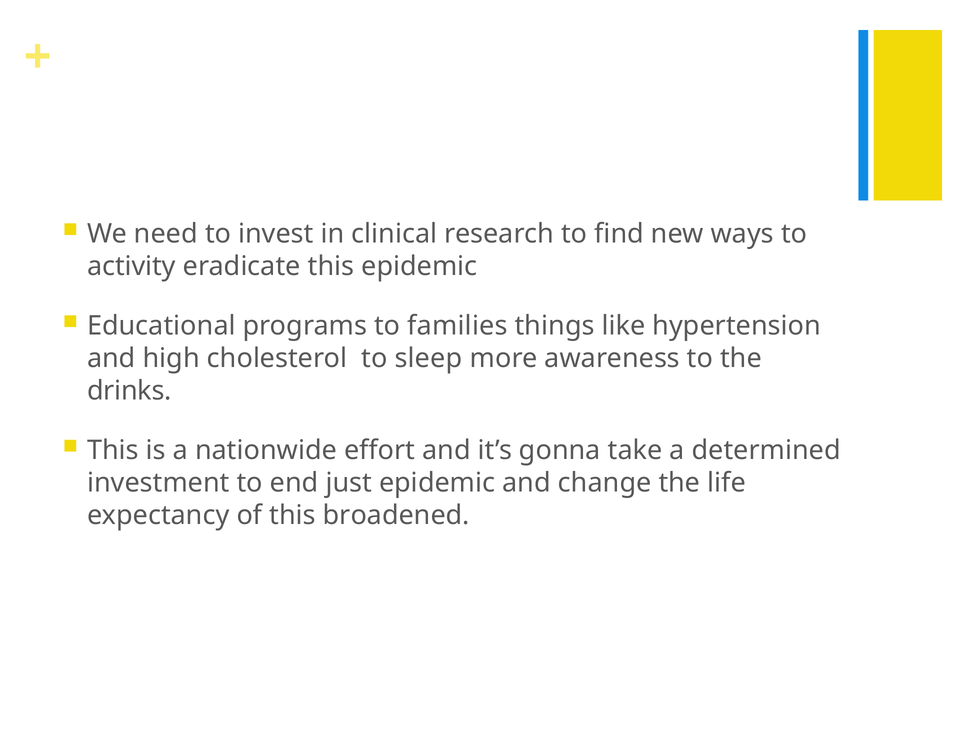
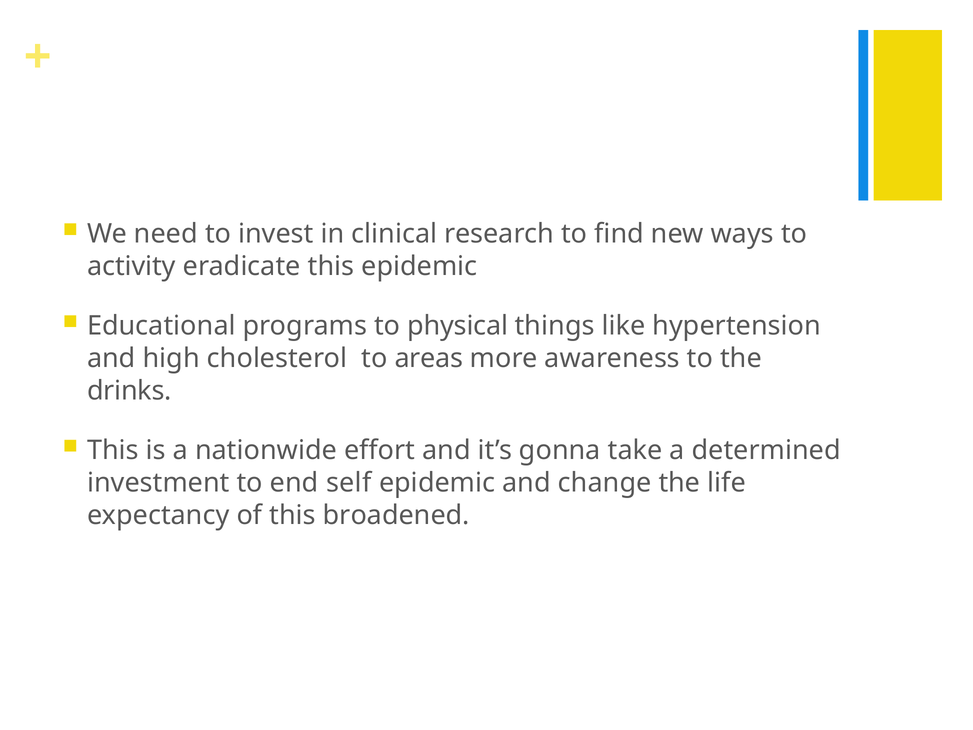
families: families -> physical (458, 326)
sleep: sleep -> areas (429, 358)
just: just -> self (349, 483)
